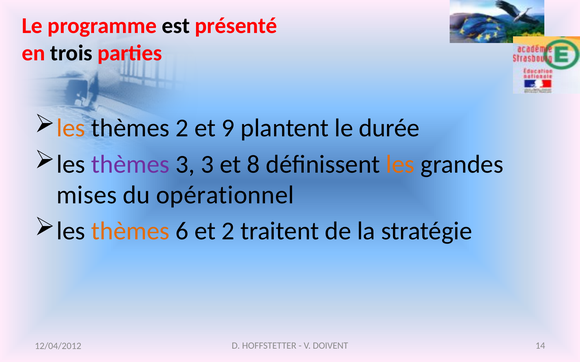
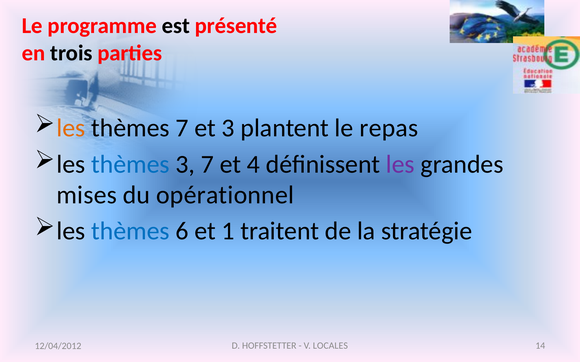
thèmes 2: 2 -> 7 (182, 128)
et 9: 9 -> 3 (228, 128)
durée: durée -> repas (389, 128)
thèmes colour: purple -> blue (130, 164)
3 3: 3 -> 7 (207, 164)
8: 8 -> 4 (253, 164)
les colour: orange -> purple (400, 164)
thèmes colour: orange -> blue (130, 231)
et 2: 2 -> 1 (228, 231)
DOIVENT: DOIVENT -> LOCALES (330, 346)
